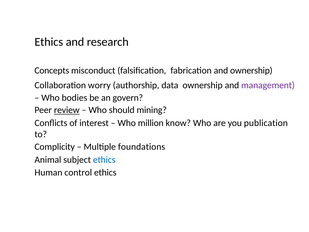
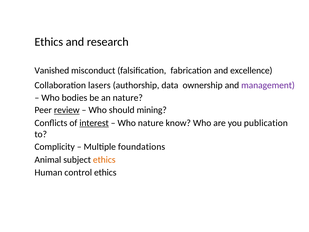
Concepts: Concepts -> Vanished (52, 70)
and ownership: ownership -> excellence (251, 70)
worry: worry -> lasers (99, 85)
an govern: govern -> nature (128, 98)
interest underline: none -> present (94, 123)
Who million: million -> nature (151, 123)
ethics colour: blue -> orange (104, 159)
